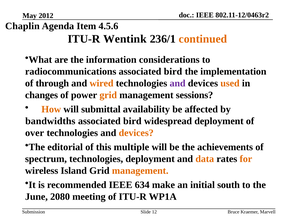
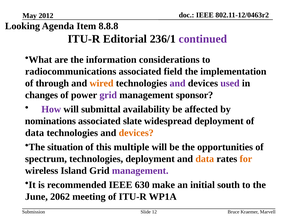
Chaplin: Chaplin -> Looking (22, 26)
4.5.6: 4.5.6 -> 8.8.8 (108, 26)
Wentink: Wentink -> Editorial (125, 39)
continued colour: orange -> purple (203, 39)
radiocommunications associated bird: bird -> field (173, 72)
used colour: orange -> purple (230, 83)
grid colour: orange -> purple (108, 95)
sessions: sessions -> sponsor (194, 95)
How colour: orange -> purple (51, 109)
bandwidths: bandwidths -> nominations (50, 121)
bird: bird -> slate (132, 121)
over: over -> data (35, 133)
editorial: editorial -> situation (65, 147)
achievements: achievements -> opportunities (225, 147)
management colour: orange -> purple (140, 171)
634: 634 -> 630 (142, 185)
2080: 2080 -> 2062 (60, 197)
